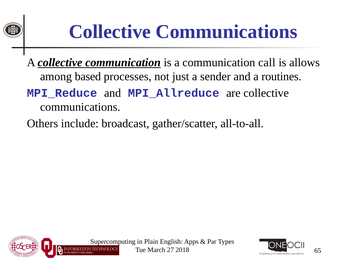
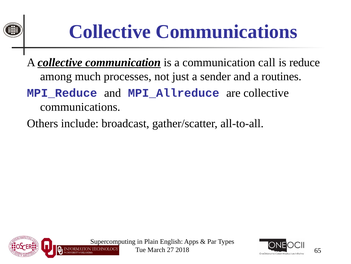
allows: allows -> reduce (305, 62)
based: based -> much (88, 76)
